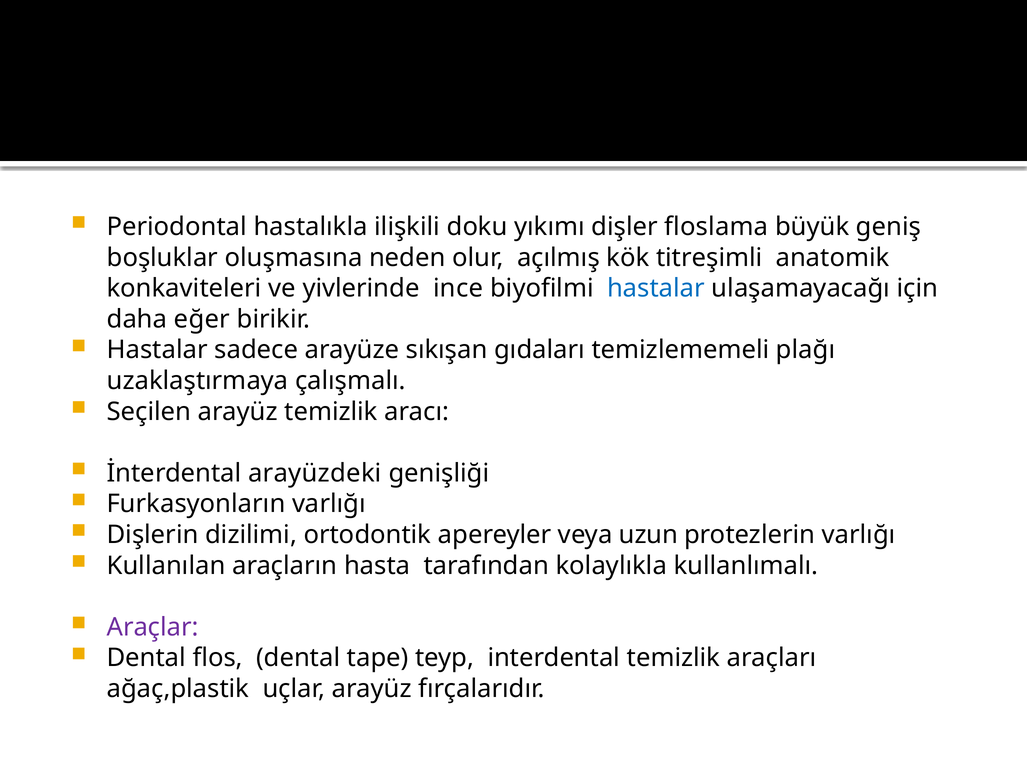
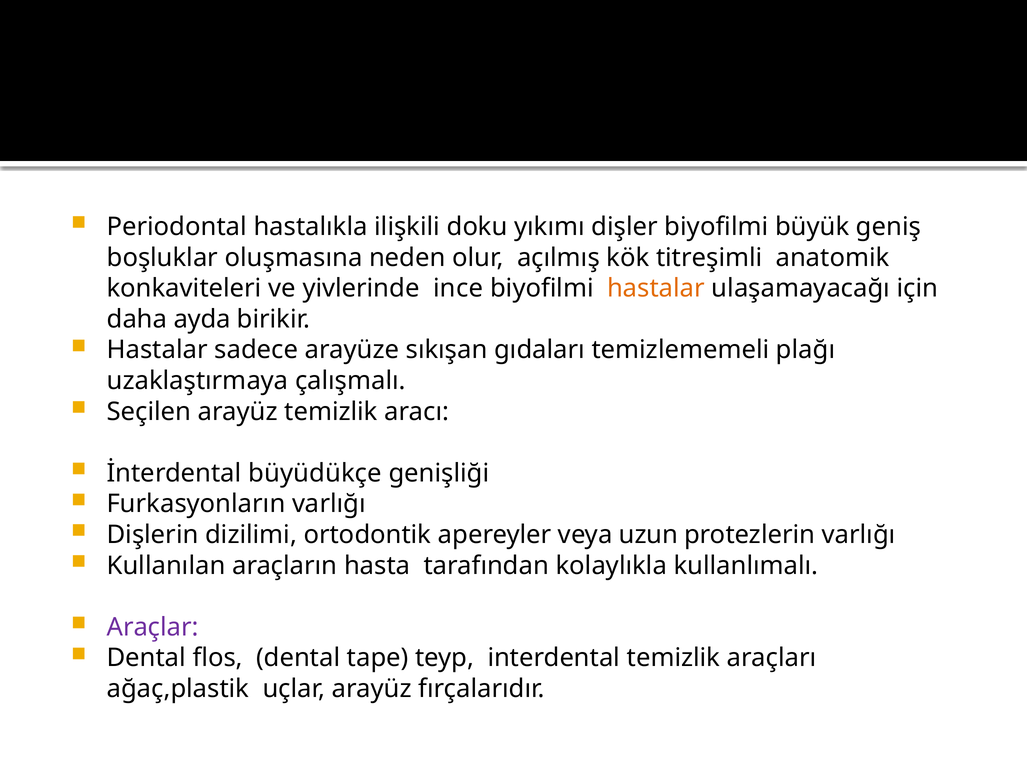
dişler floslama: floslama -> biyofilmi (716, 227)
hastalar colour: blue -> orange (656, 288)
eğer: eğer -> ayda (202, 319)
arayüzdeki: arayüzdeki -> büyüdükçe (315, 473)
